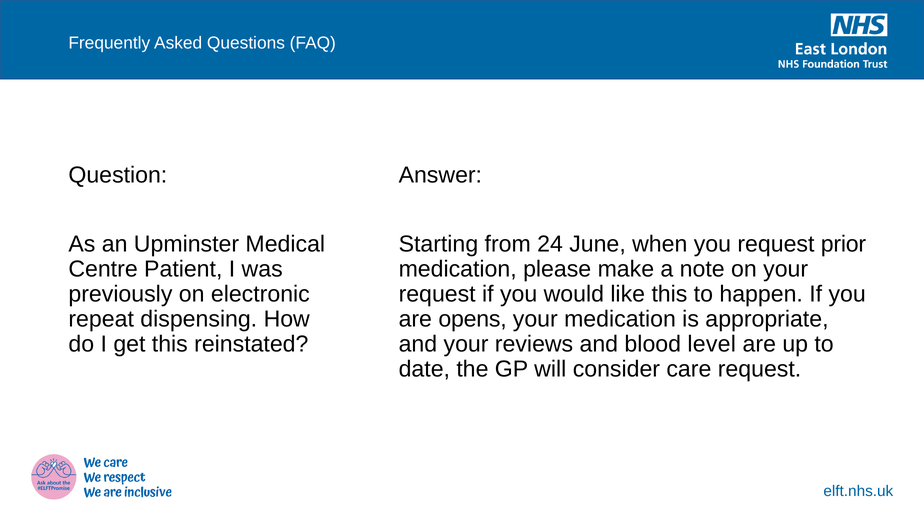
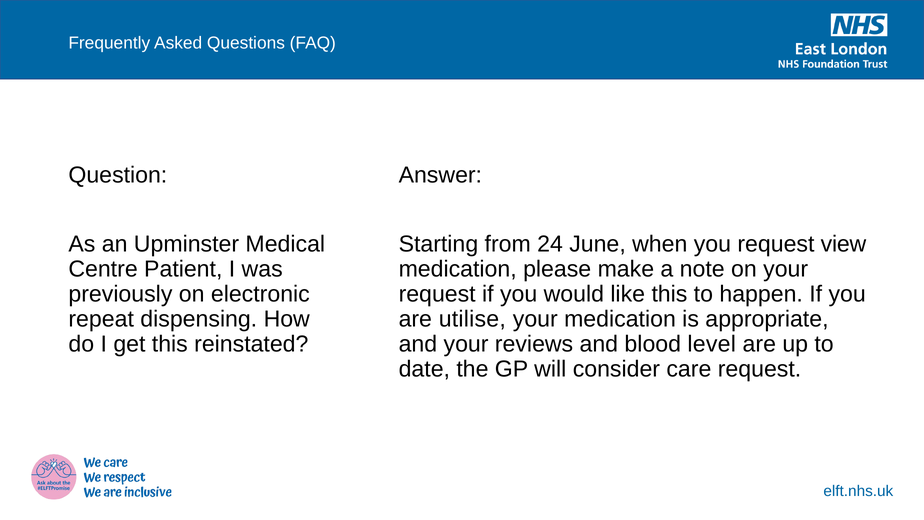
prior: prior -> view (843, 244)
opens: opens -> utilise (472, 319)
